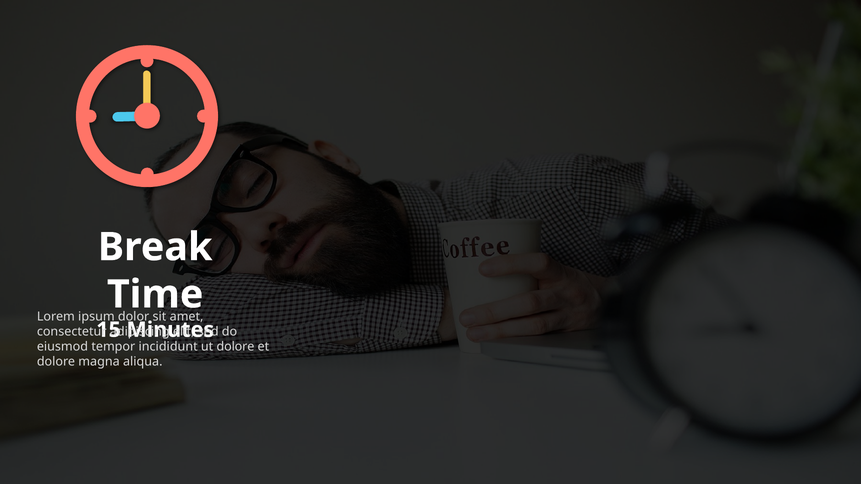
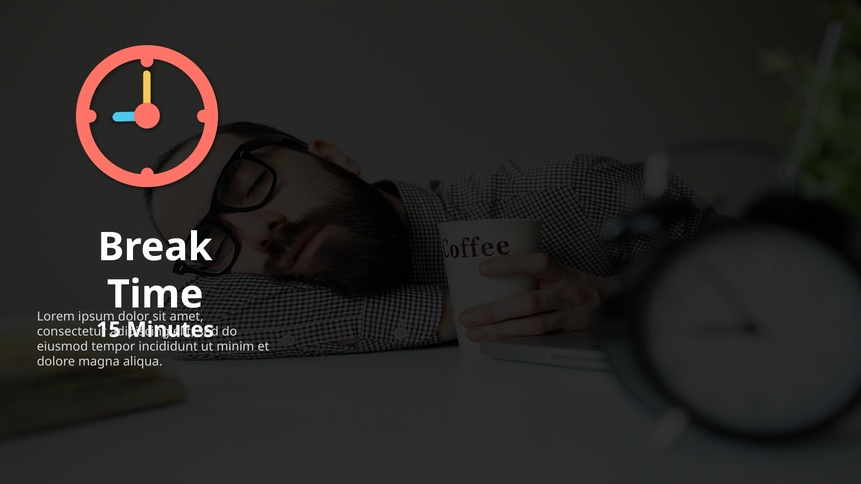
dolore: dolore -> minim (235, 347)
